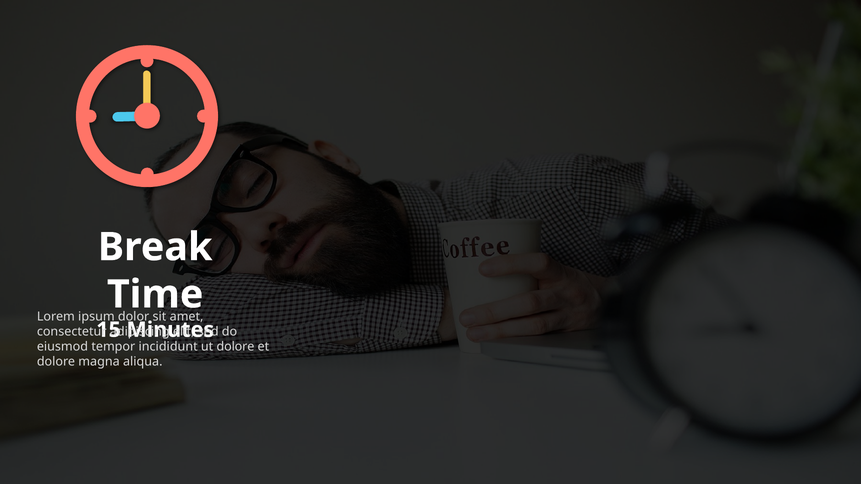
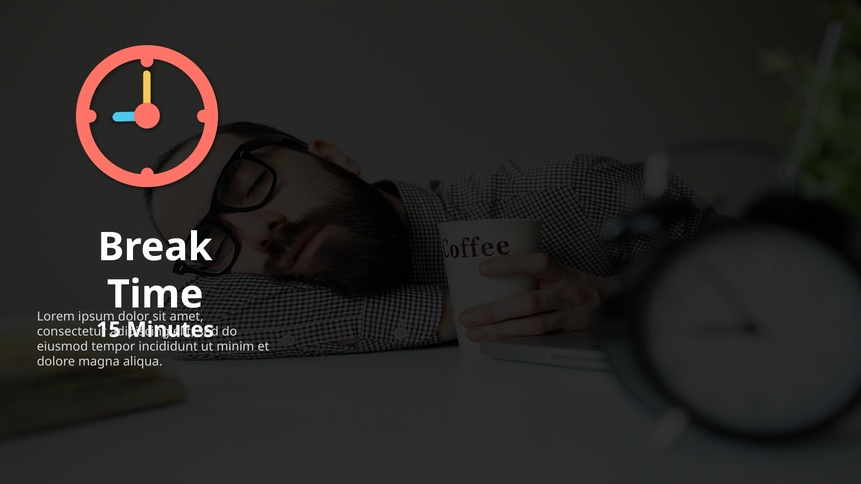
dolore: dolore -> minim (235, 347)
